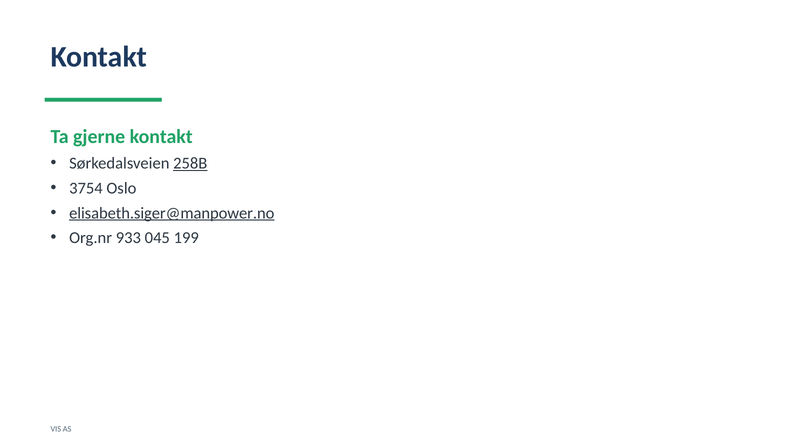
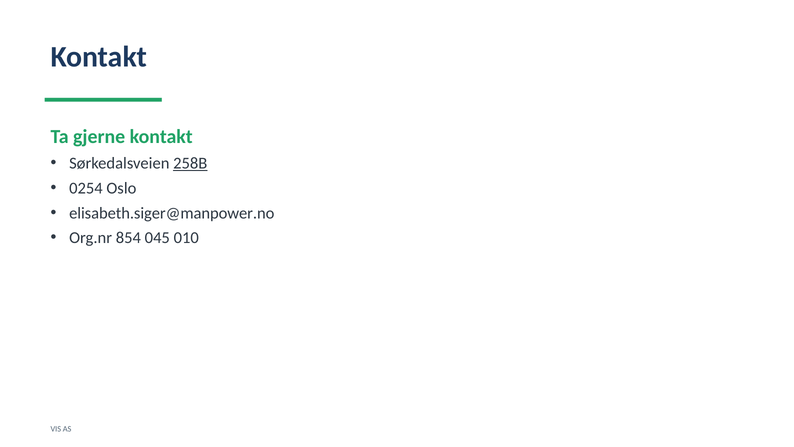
3754: 3754 -> 0254 (86, 188)
elisabeth.siger@manpower.no underline: present -> none (172, 213)
933: 933 -> 854 (128, 238)
199: 199 -> 010 (186, 238)
